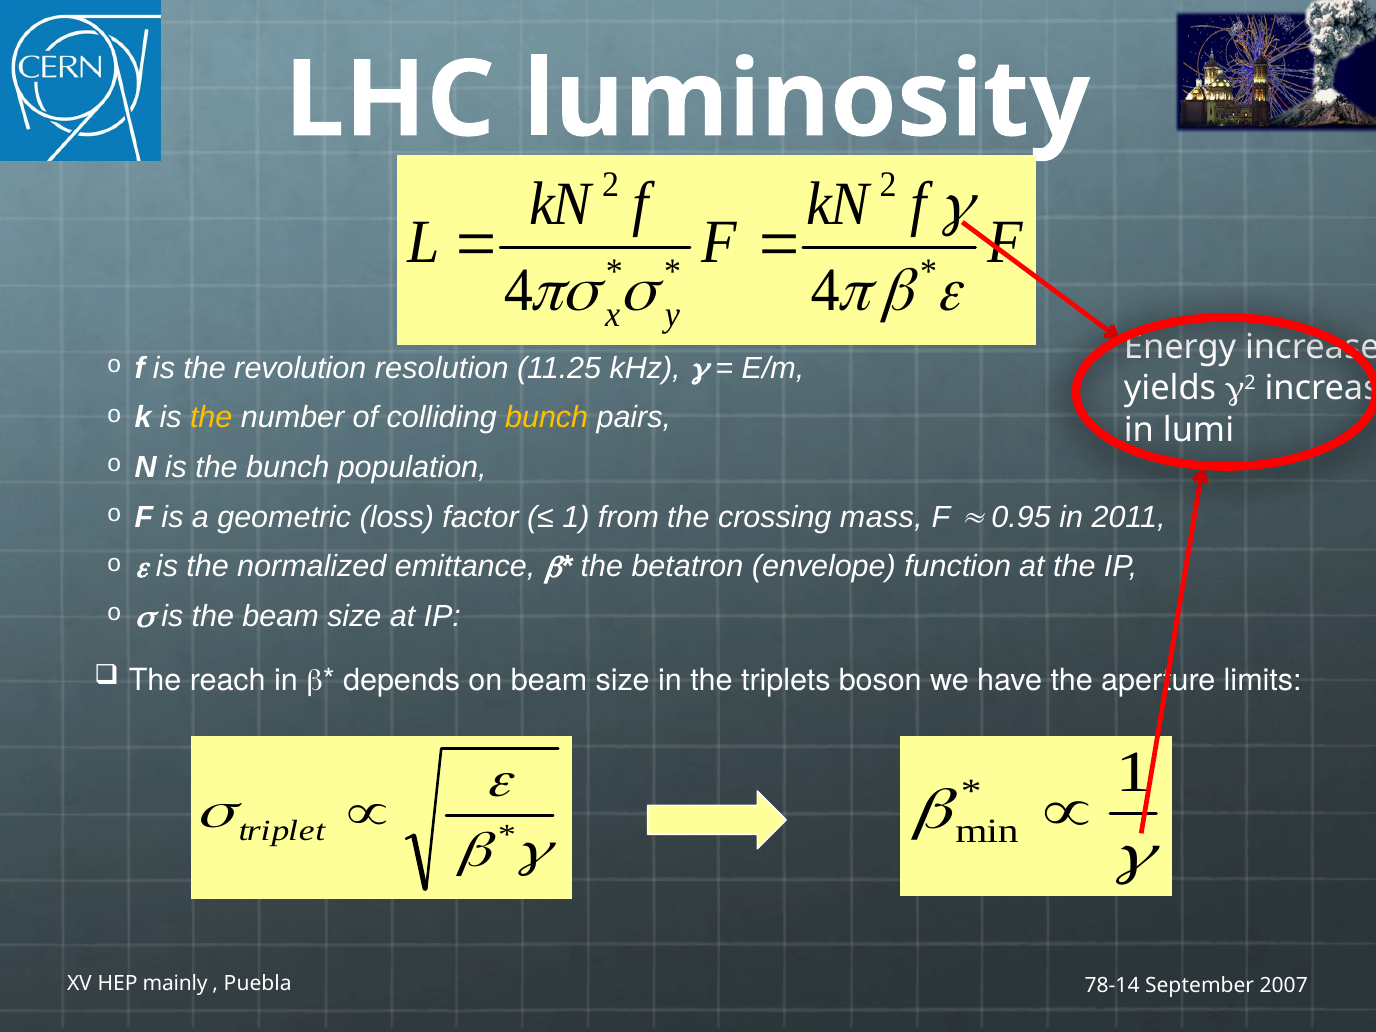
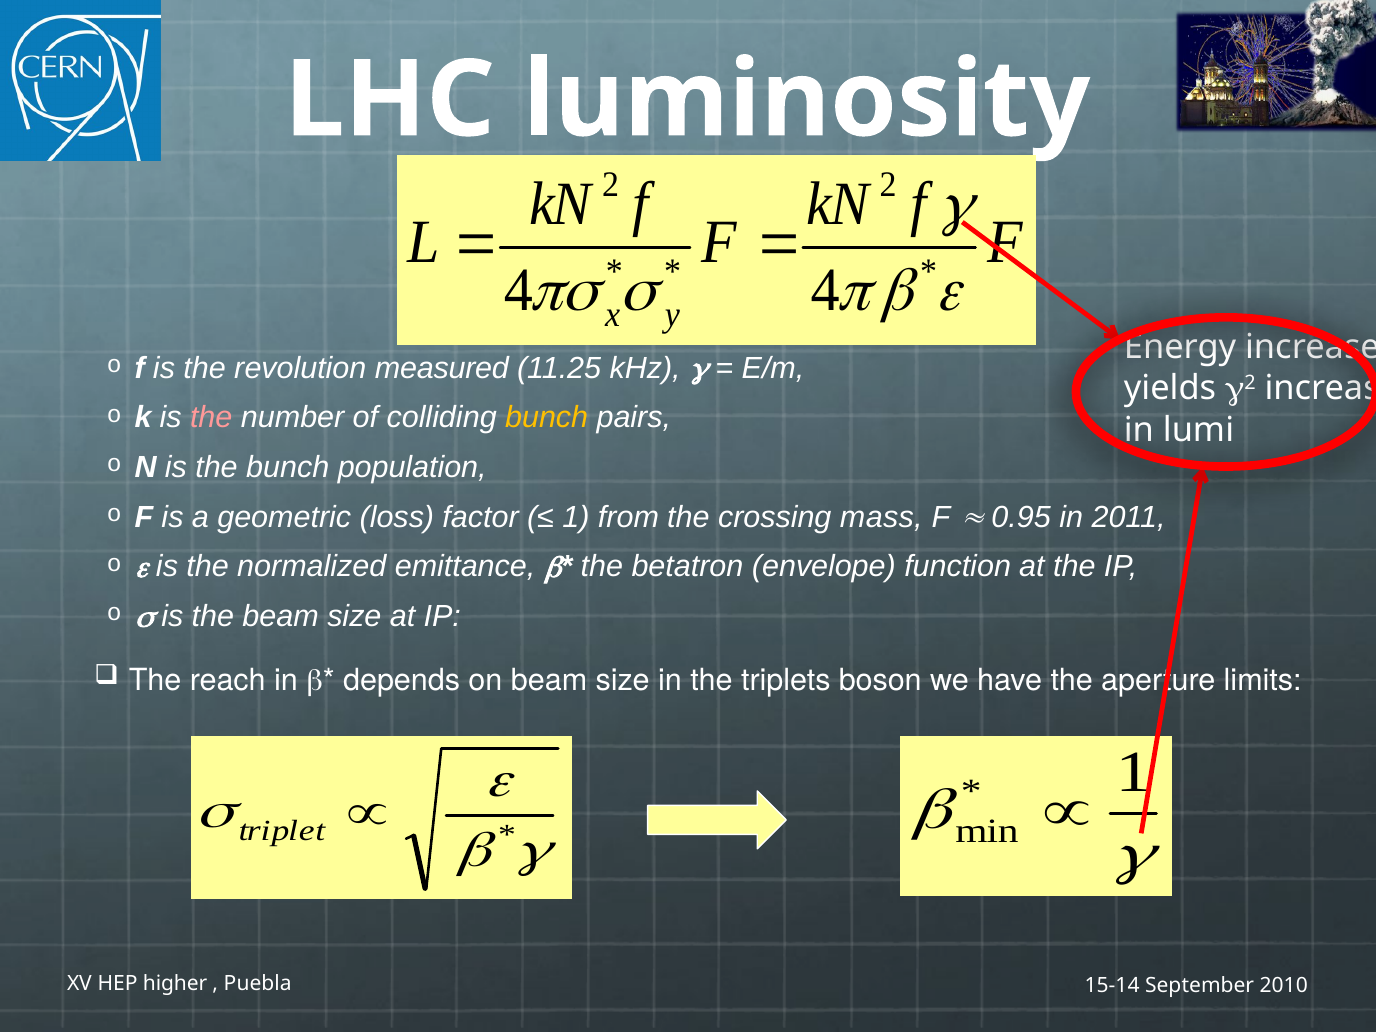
resolution: resolution -> measured (442, 368)
the colour: yellow -> pink (211, 418)
mainly: mainly -> higher (175, 984)
78-14: 78-14 -> 15-14 (1112, 985)
2007: 2007 -> 2010 (1284, 985)
